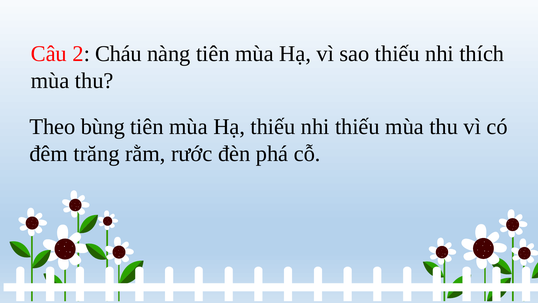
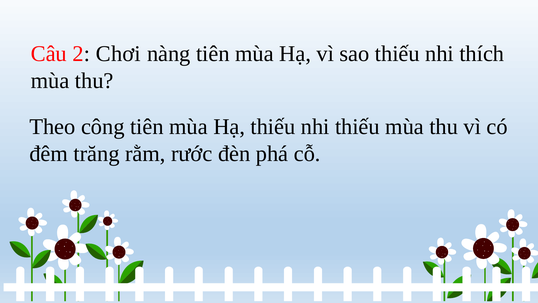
Cháu: Cháu -> Chơi (118, 54)
bùng: bùng -> công (103, 127)
